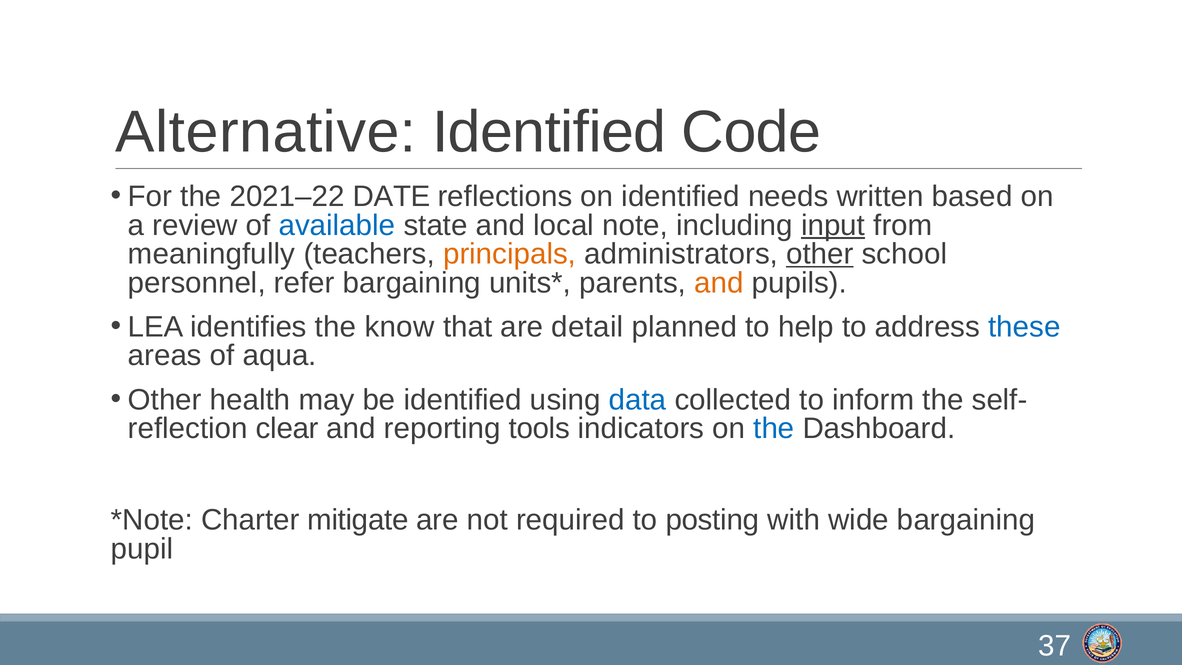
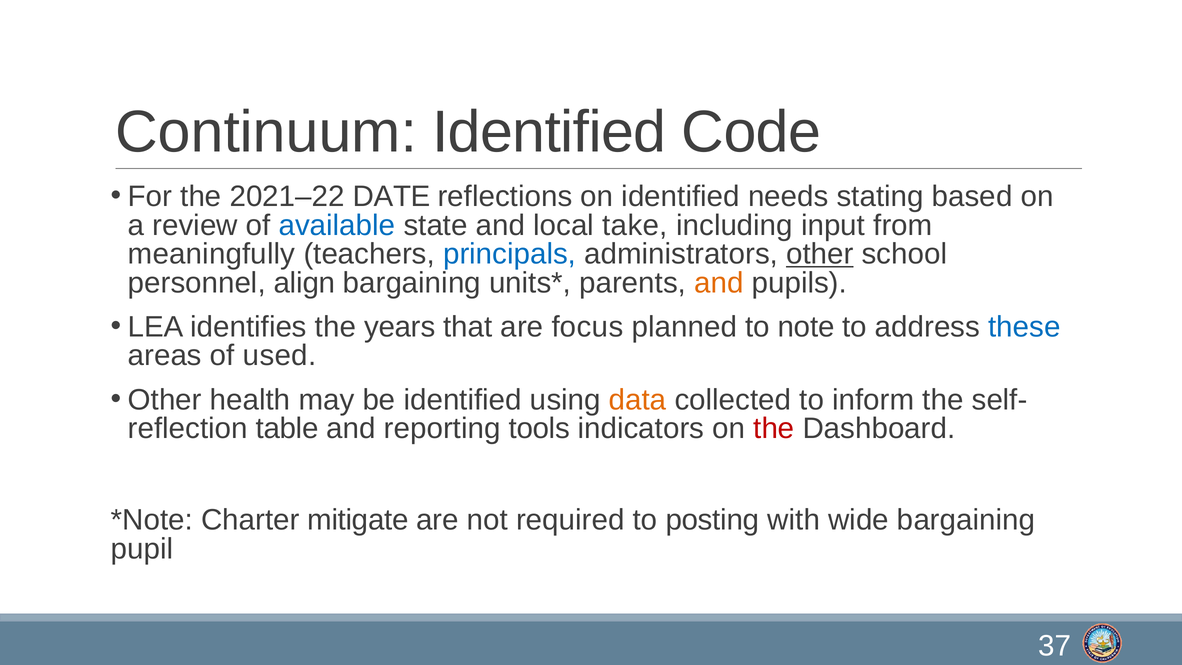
Alternative: Alternative -> Continuum (266, 132)
written: written -> stating (880, 197)
note: note -> take (635, 225)
input underline: present -> none (833, 225)
principals colour: orange -> blue (510, 254)
refer: refer -> align (304, 283)
know: know -> years (400, 327)
detail: detail -> focus (587, 327)
help: help -> note (806, 327)
aqua: aqua -> used (280, 356)
data colour: blue -> orange (638, 400)
clear: clear -> table (287, 429)
the colour: blue -> red (774, 429)
